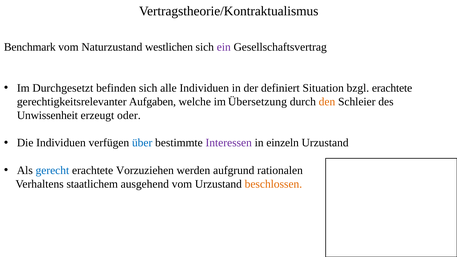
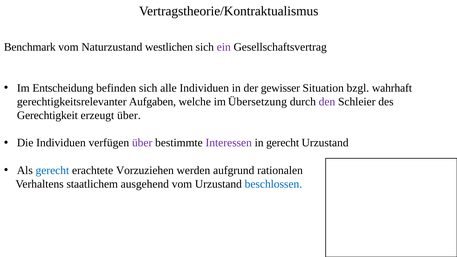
Durchgesetzt: Durchgesetzt -> Entscheidung (63, 88)
definiert: definiert -> gewisser (280, 88)
bzgl erachtete: erachtete -> wahrhaft (392, 88)
den colour: orange -> purple (327, 102)
Unwissenheit: Unwissenheit -> Gerechtigkeit (47, 116)
erzeugt oder: oder -> über (129, 116)
über colour: blue -> purple (142, 143)
in einzeln: einzeln -> gerecht (283, 143)
beschlossen colour: orange -> blue (273, 184)
